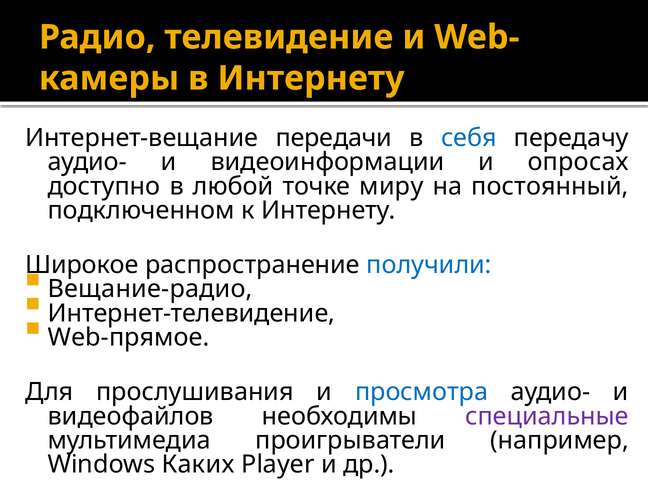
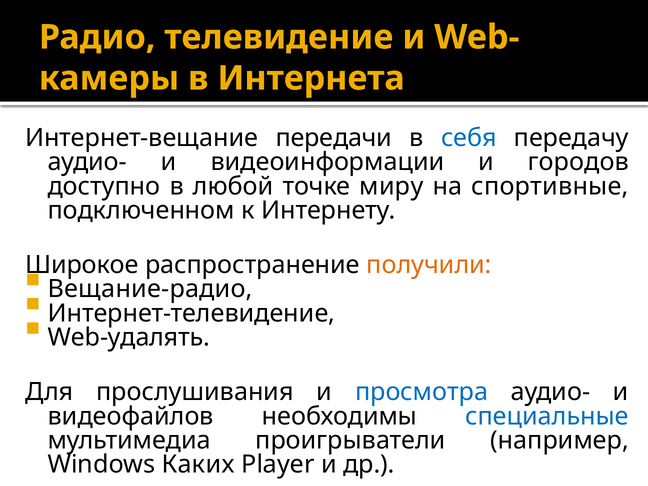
в Интернету: Интернету -> Интернета (311, 78)
опросах: опросах -> городов (578, 162)
постоянный: постоянный -> спортивные (550, 186)
получили colour: blue -> orange (429, 265)
Web-прямое: Web-прямое -> Web-удалять (129, 338)
специальные colour: purple -> blue (547, 416)
